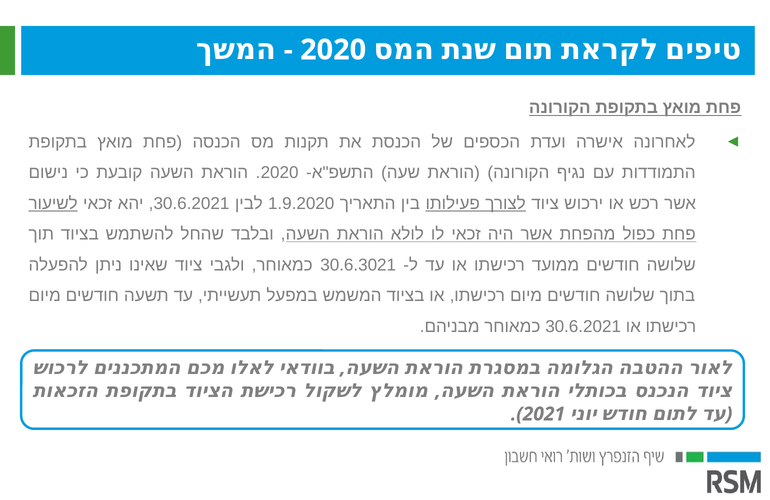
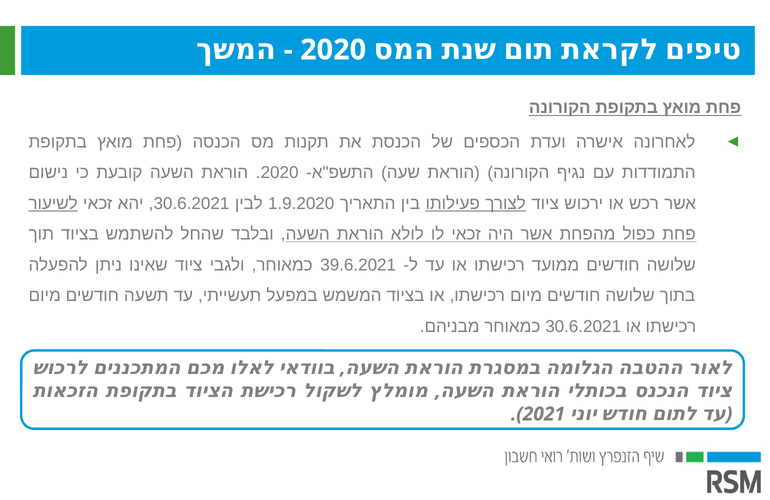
30.6.3021: 30.6.3021 -> 39.6.2021 (358, 265)
